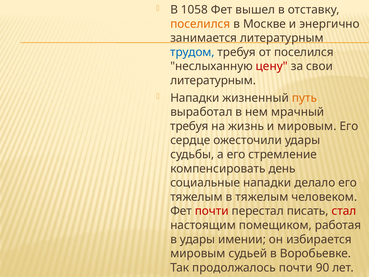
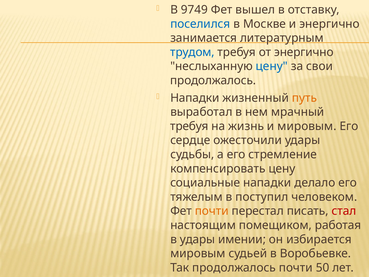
1058: 1058 -> 9749 (194, 10)
поселился colour: orange -> blue (200, 24)
от поселился: поселился -> энергично (304, 52)
цену colour: red -> blue (272, 66)
литературным: литературным -> продолжалось (213, 80)
компенсировать день: день -> цену (282, 168)
в тяжелым: тяжелым -> поступил (262, 197)
почти colour: red -> orange (212, 211)
90: 90 -> 50 (322, 267)
